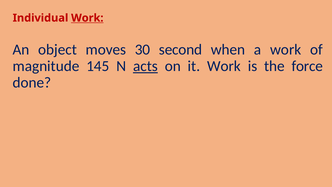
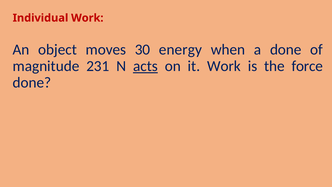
Work underline: present -> none (87, 18)
second: second -> energy (180, 50)
a work: work -> done (286, 50)
145: 145 -> 231 (98, 66)
